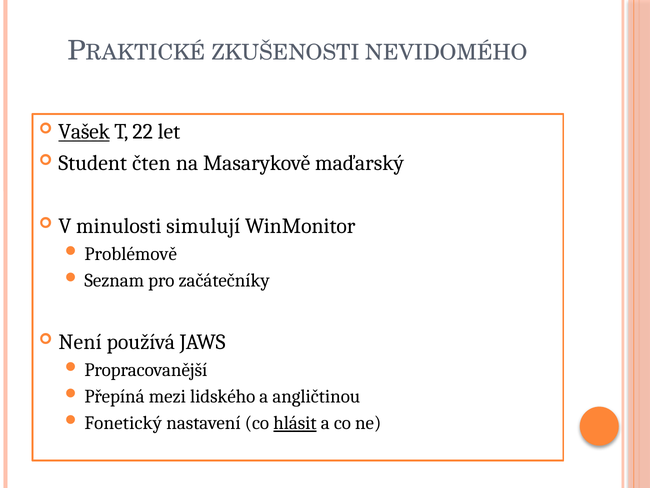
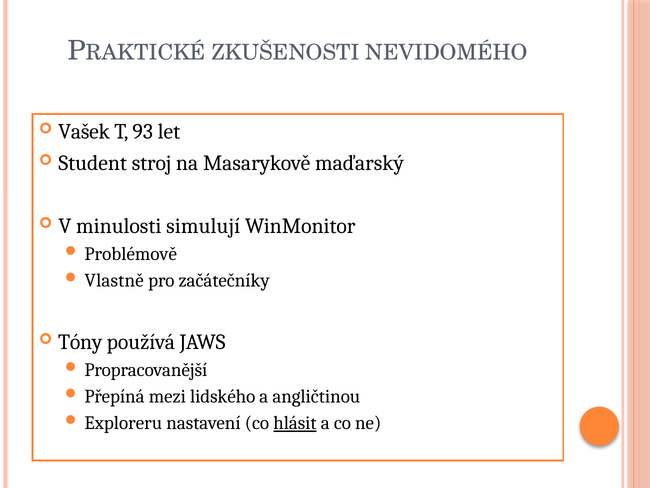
Vašek underline: present -> none (84, 131)
22: 22 -> 93 (143, 131)
čten: čten -> stroj (152, 163)
Seznam: Seznam -> Vlastně (114, 280)
Není: Není -> Tóny (80, 342)
Fonetický: Fonetický -> Exploreru (123, 423)
